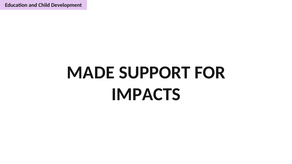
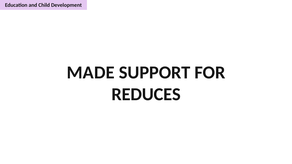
IMPACTS: IMPACTS -> REDUCES (146, 94)
